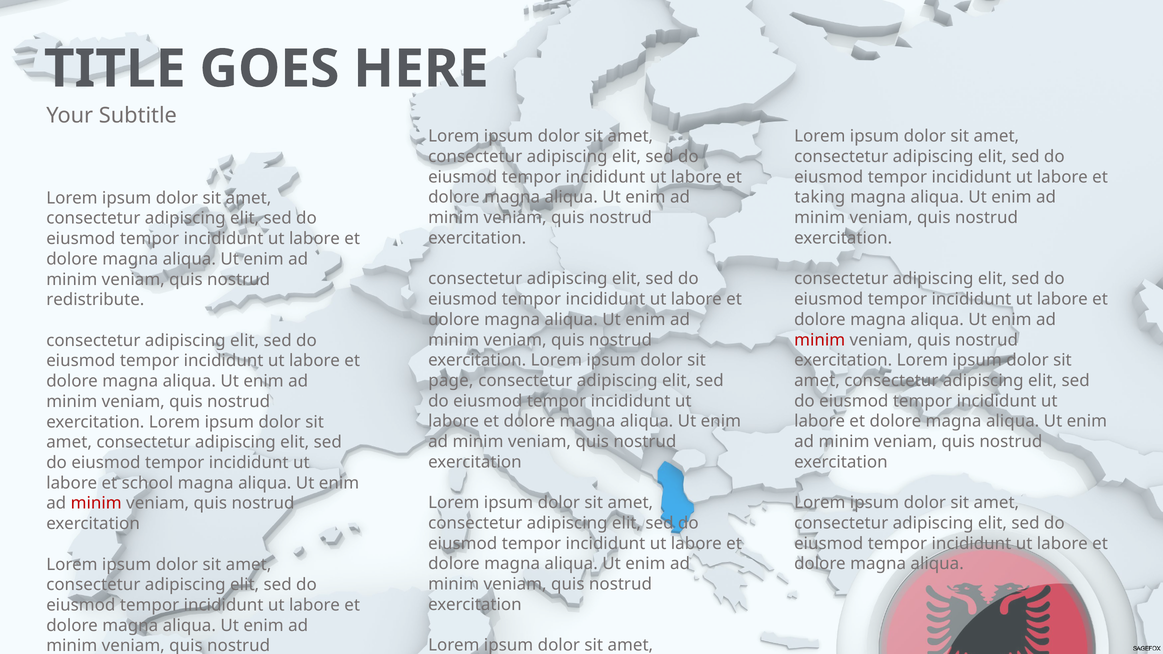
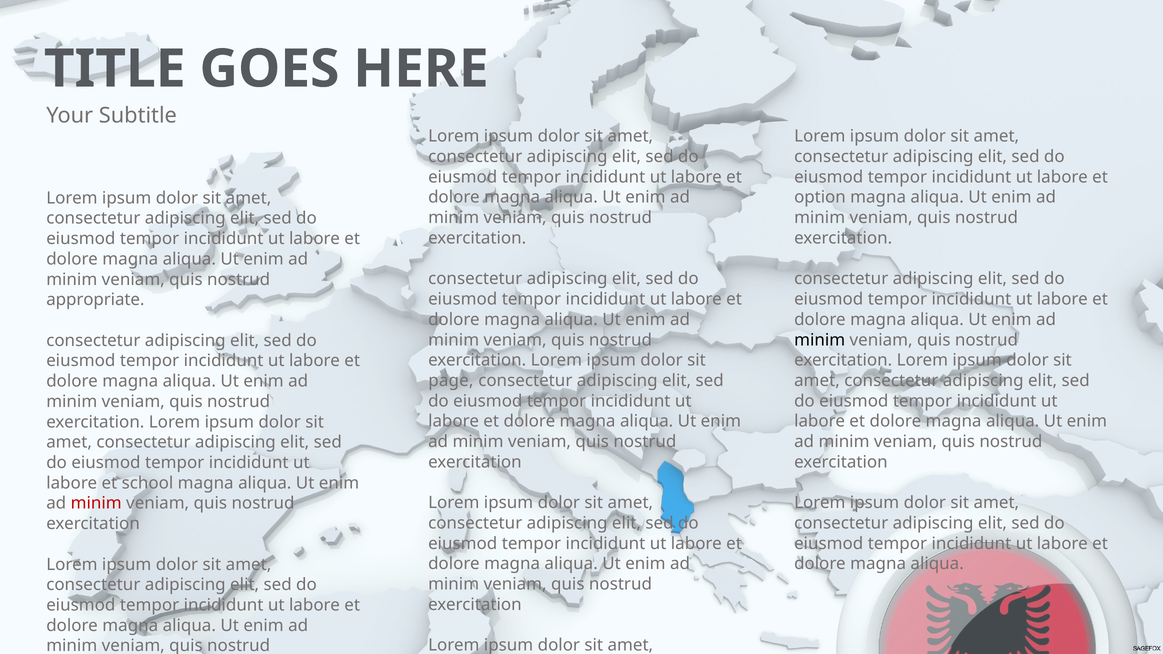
taking: taking -> option (820, 197)
redistribute: redistribute -> appropriate (95, 300)
minim colour: red -> black (820, 340)
